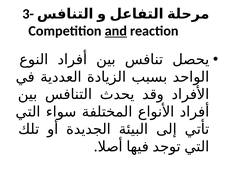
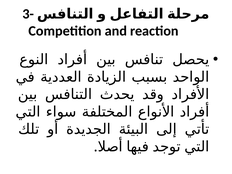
and underline: present -> none (116, 31)
